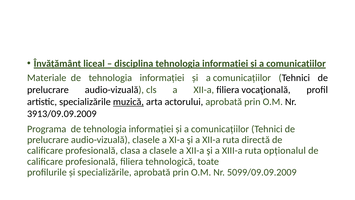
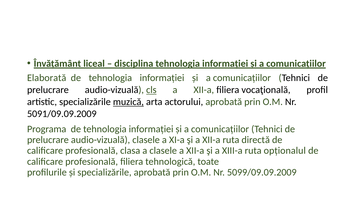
Materiale: Materiale -> Elaborată (47, 78)
cls underline: none -> present (151, 90)
3913/09.09.2009: 3913/09.09.2009 -> 5091/09.09.2009 (62, 114)
